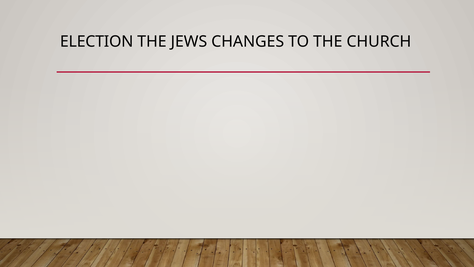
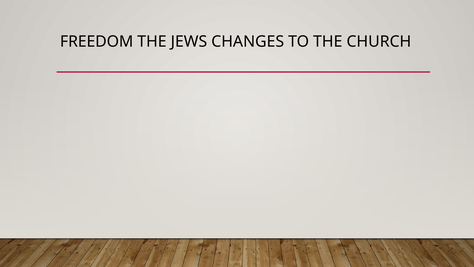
ELECTION: ELECTION -> FREEDOM (97, 42)
